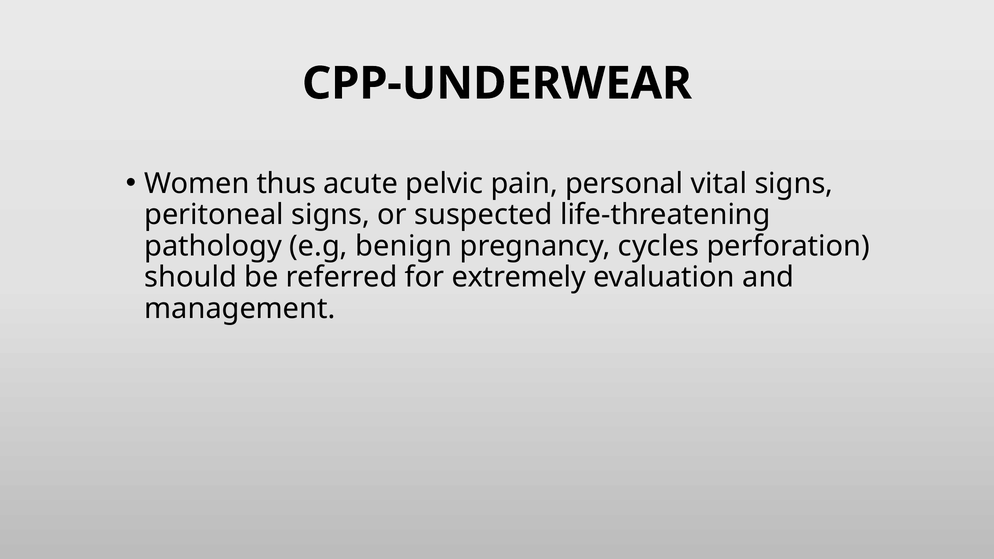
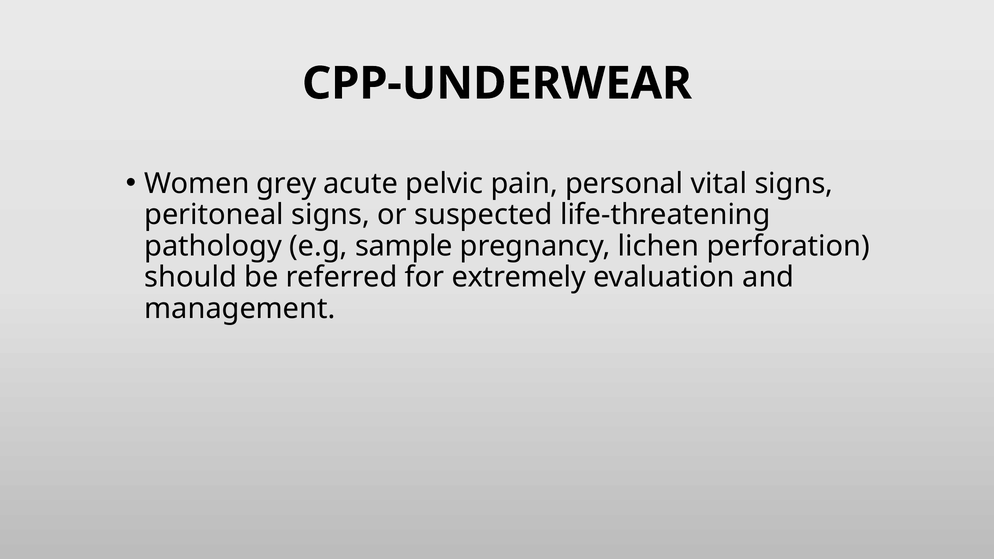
thus: thus -> grey (286, 183)
benign: benign -> sample (404, 246)
cycles: cycles -> lichen (659, 246)
